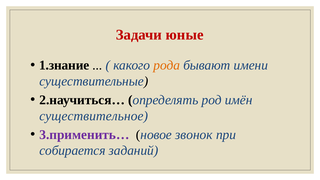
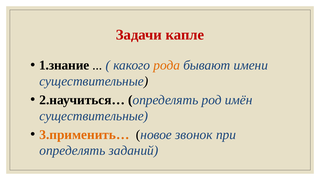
юные: юные -> капле (185, 35)
существительное: существительное -> существительные (94, 116)
3.применить… colour: purple -> orange (84, 135)
собирается: собирается -> определять (72, 151)
